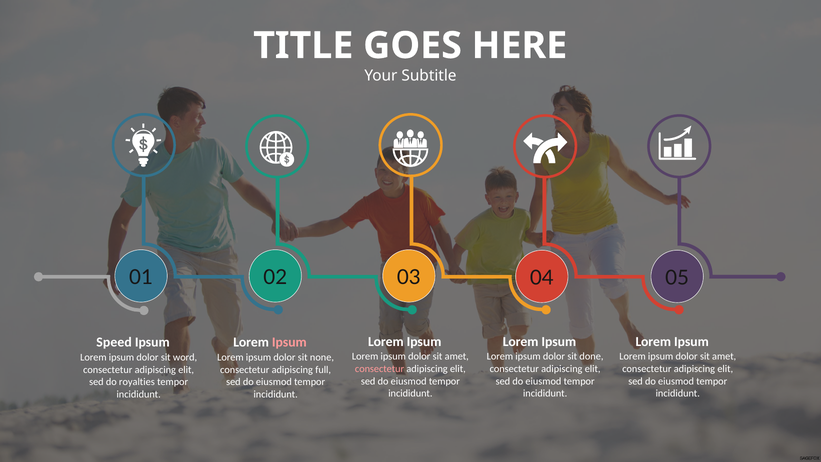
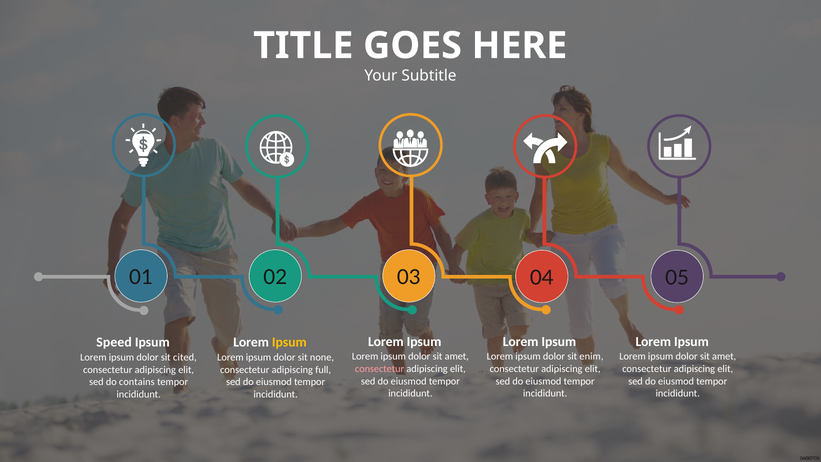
Ipsum colour: pink -> yellow (289, 342)
done: done -> enim (591, 356)
word: word -> cited (185, 357)
royalties: royalties -> contains (137, 382)
